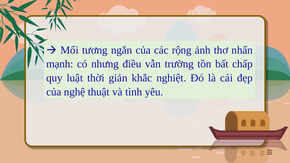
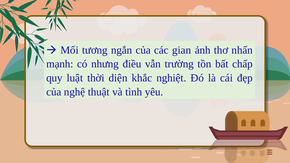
rộng: rộng -> gian (182, 50)
giản: giản -> diện (118, 78)
